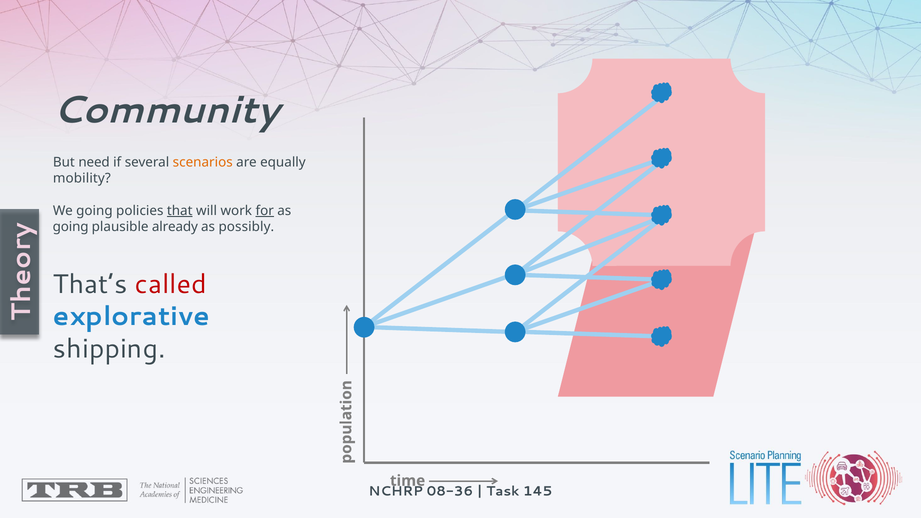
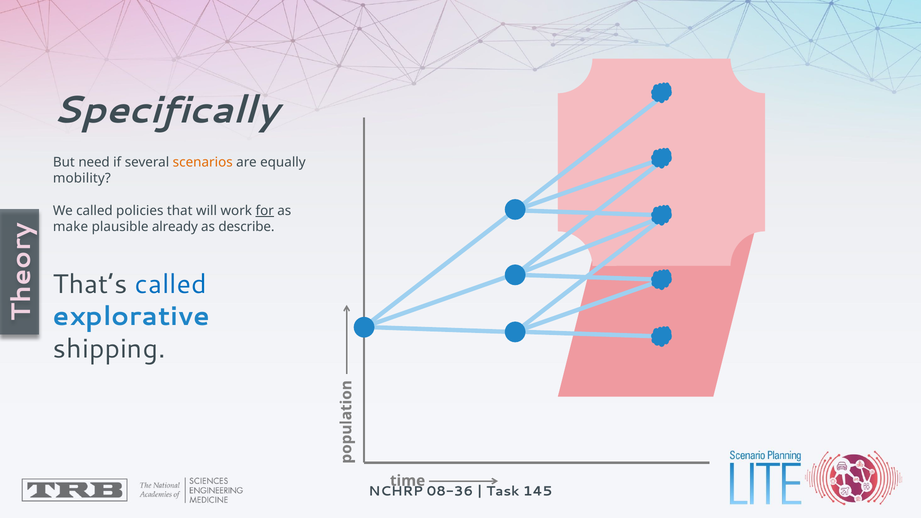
Community: Community -> Specifically (166, 110)
We going: going -> called (94, 211)
that underline: present -> none (180, 211)
going: going -> make (71, 227)
possibly: possibly -> describe (246, 227)
called colour: red -> blue (171, 284)
